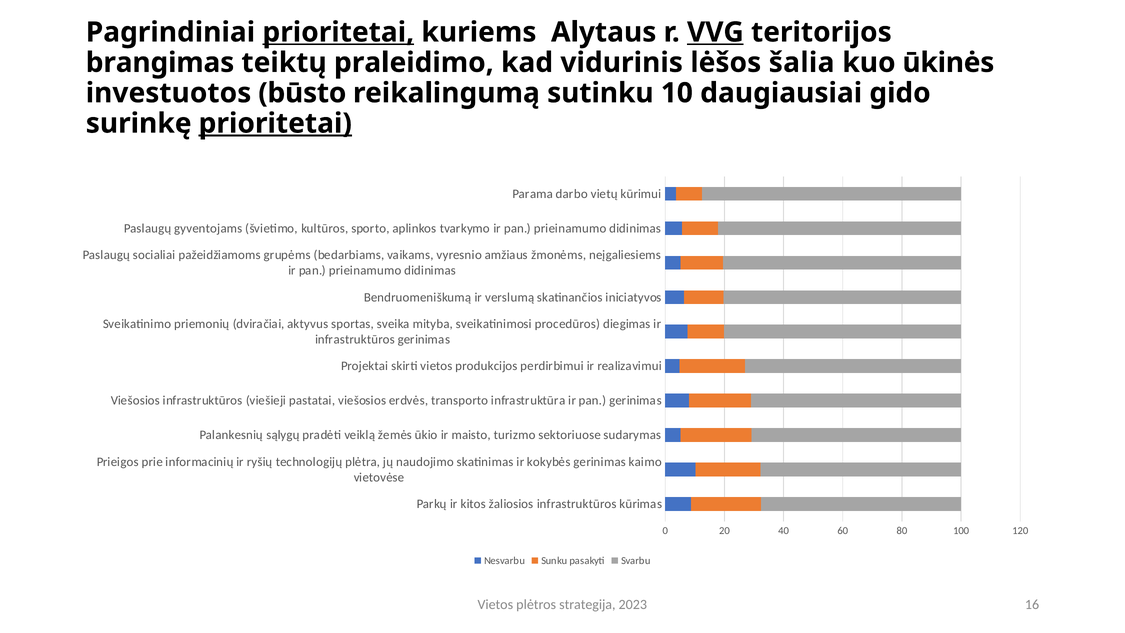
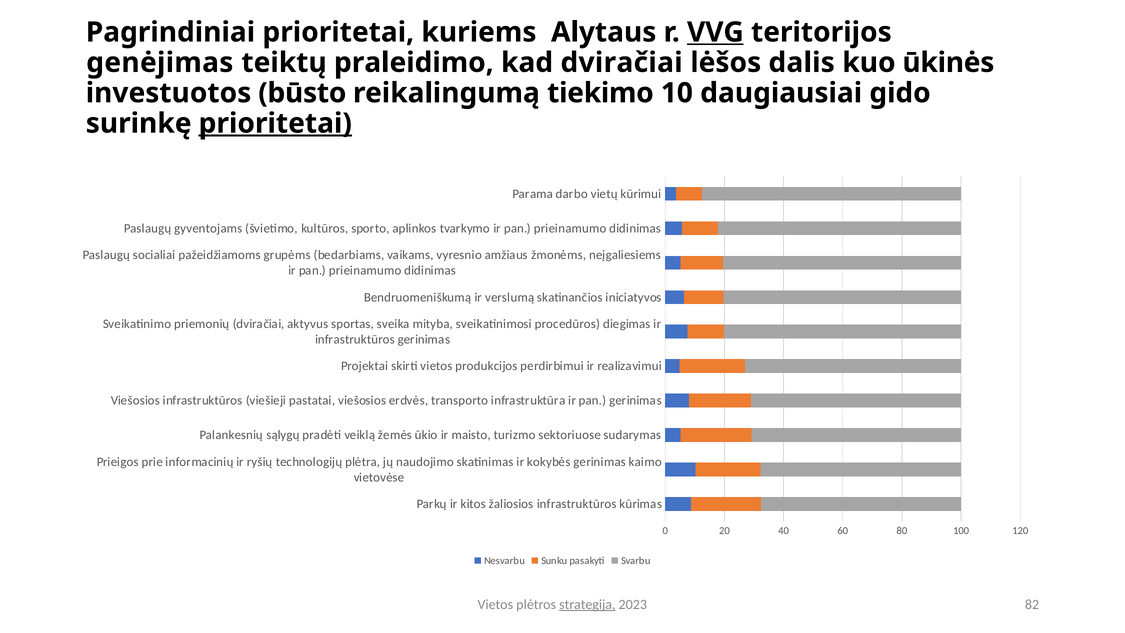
prioritetai underline: present -> none (338, 32)
brangimas: brangimas -> genėjimas (160, 63)
kad vidurinis: vidurinis -> dviračiai (622, 63)
šalia: šalia -> dalis (802, 63)
sutinku: sutinku -> tiekimo (600, 93)
strategija underline: none -> present (587, 604)
16: 16 -> 82 (1032, 604)
